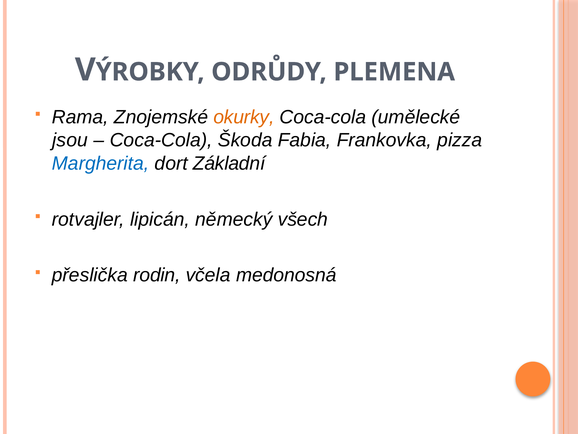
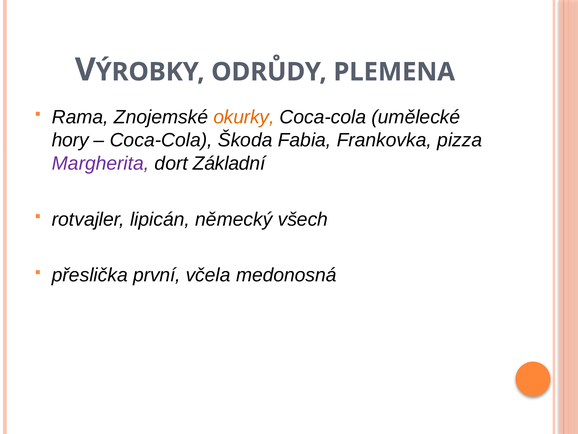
jsou: jsou -> hory (70, 140)
Margherita colour: blue -> purple (101, 163)
rodin: rodin -> první (157, 275)
